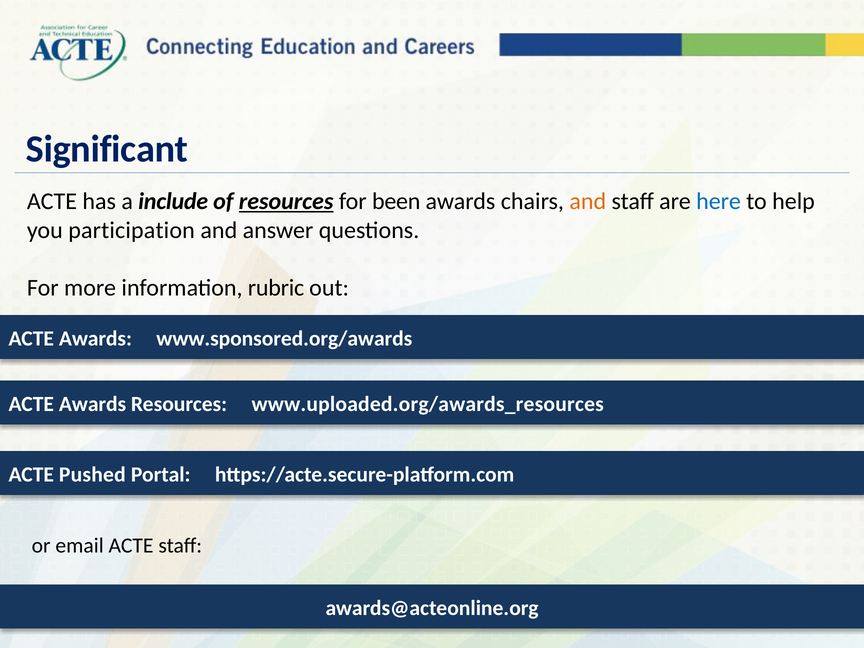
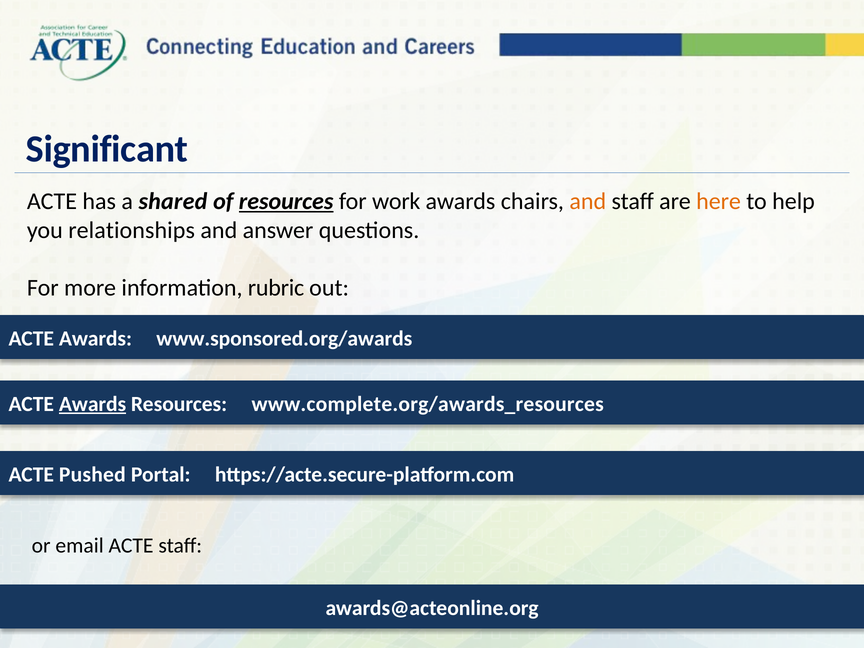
include: include -> shared (173, 201)
been: been -> work (396, 201)
here colour: blue -> orange (719, 201)
participation: participation -> relationships (132, 230)
Awards underline: none -> present (93, 404)
www.uploaded.org/awards_resources: www.uploaded.org/awards_resources -> www.complete.org/awards_resources (428, 404)
